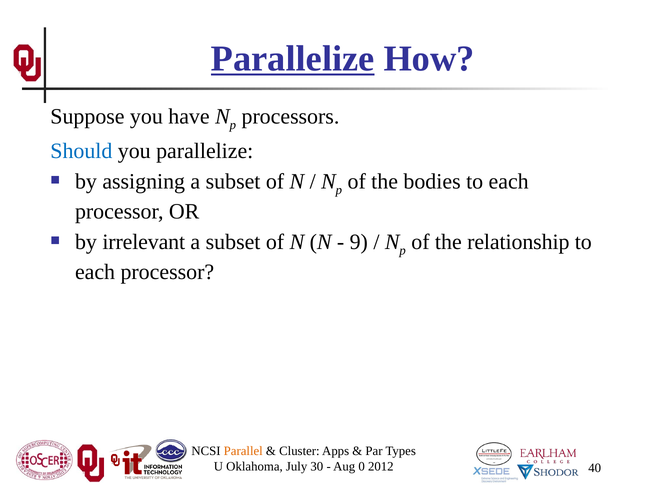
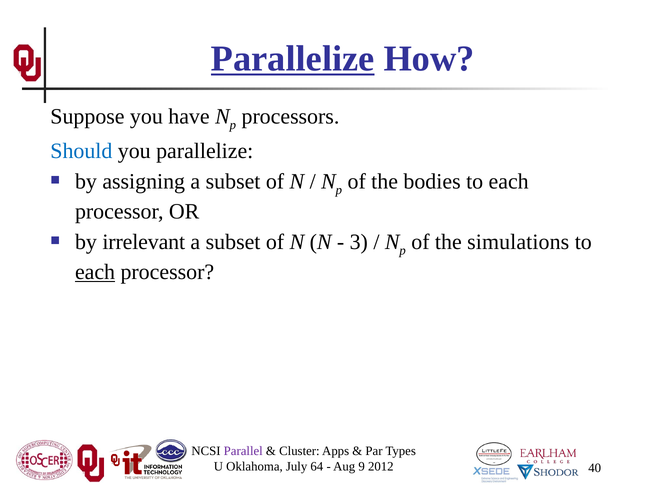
9: 9 -> 3 (359, 242)
relationship: relationship -> simulations (518, 242)
each underline: none -> present (95, 272)
Parallel colour: orange -> purple (243, 451)
30: 30 -> 64 (317, 466)
0: 0 -> 9 (362, 466)
